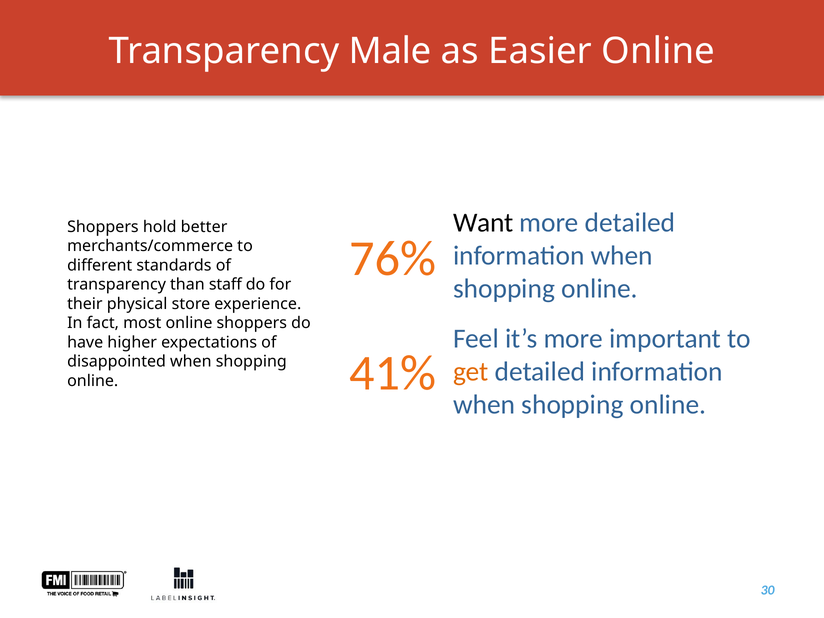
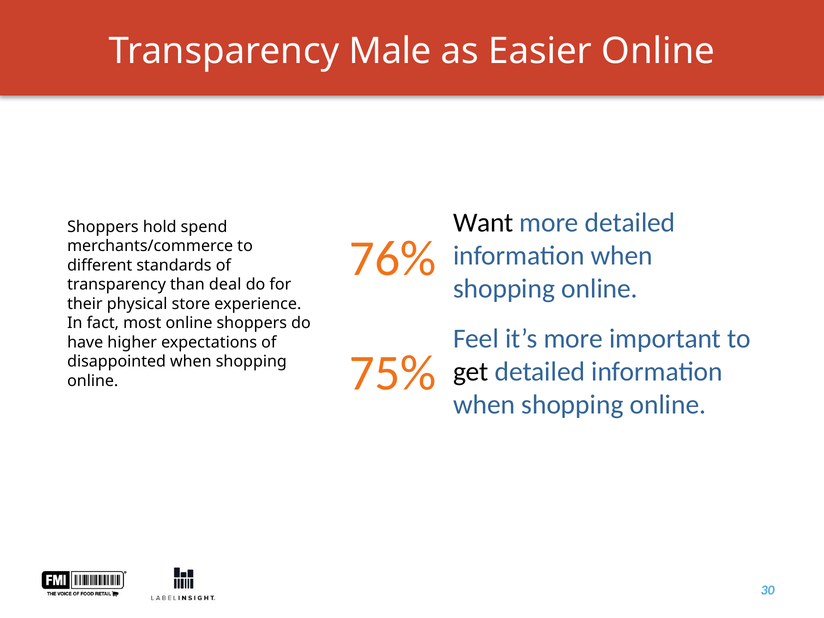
better: better -> spend (204, 227)
staff: staff -> deal (225, 285)
41%: 41% -> 75% (393, 373)
get colour: orange -> black (471, 372)
